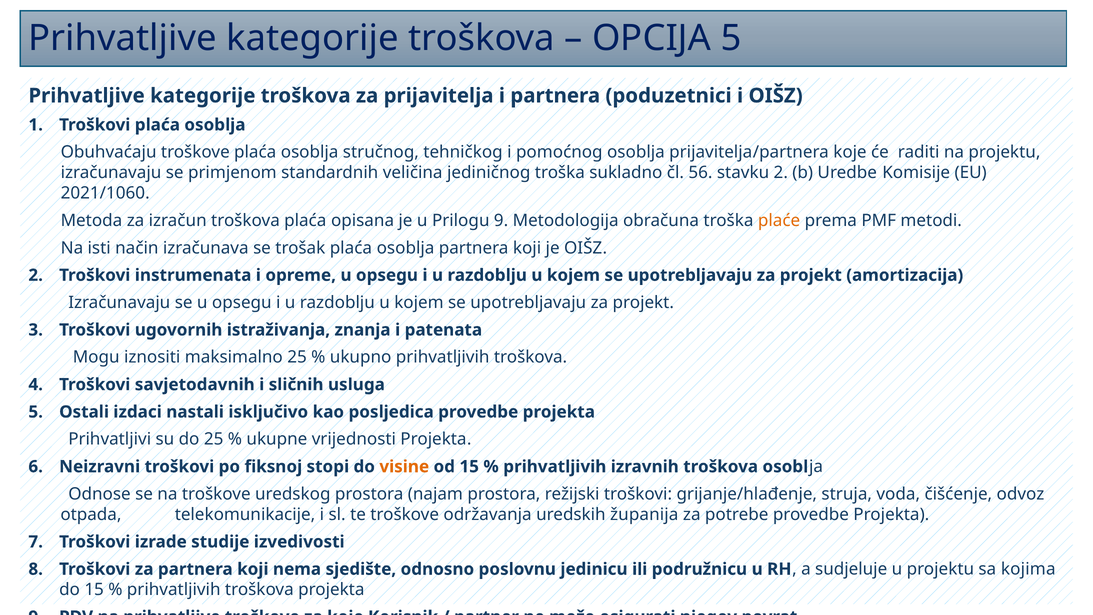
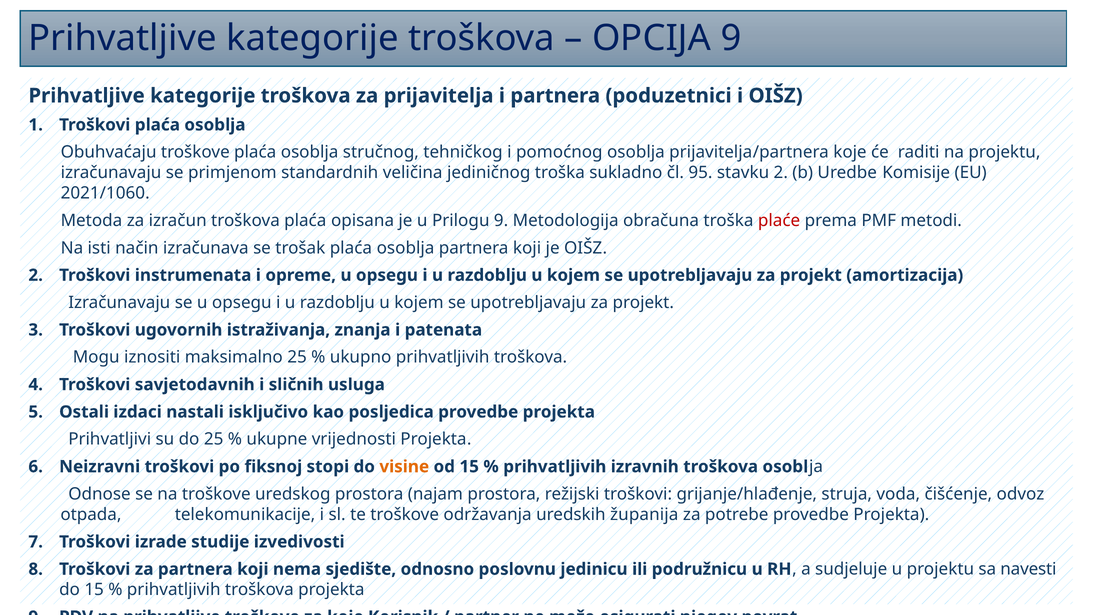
OPCIJA 5: 5 -> 9 (731, 38)
56: 56 -> 95 (700, 173)
plaće colour: orange -> red (779, 220)
kojima: kojima -> navesti (1028, 569)
